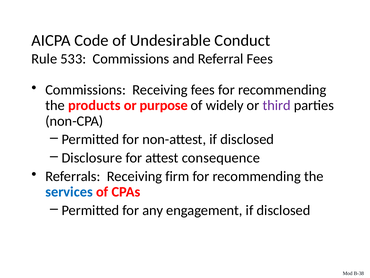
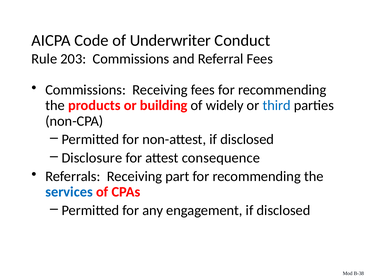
Undesirable: Undesirable -> Underwriter (170, 40)
533: 533 -> 203 (73, 59)
purpose: purpose -> building (164, 105)
third colour: purple -> blue (277, 105)
firm: firm -> part (177, 176)
